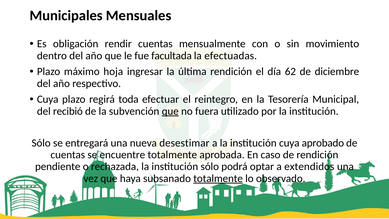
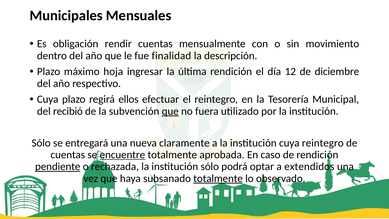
facultada: facultada -> finalidad (171, 56)
efectuadas: efectuadas -> descripción (231, 56)
62: 62 -> 12 (290, 71)
toda: toda -> ellos (129, 99)
desestimar: desestimar -> claramente (184, 143)
cuya aprobado: aprobado -> reintegro (323, 143)
encuentre underline: none -> present (122, 155)
pendiente underline: none -> present (58, 166)
